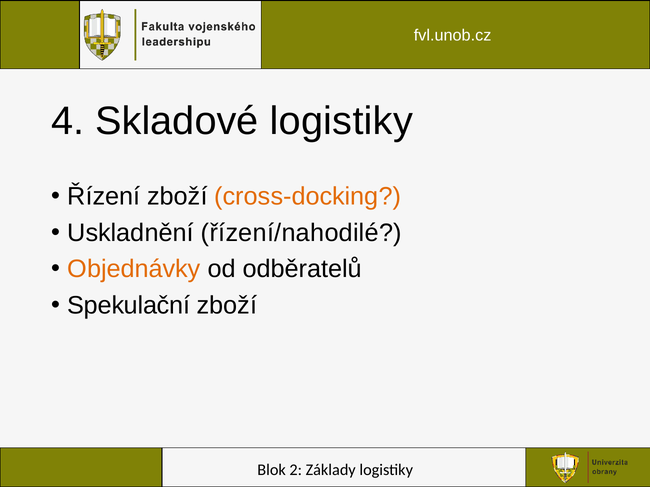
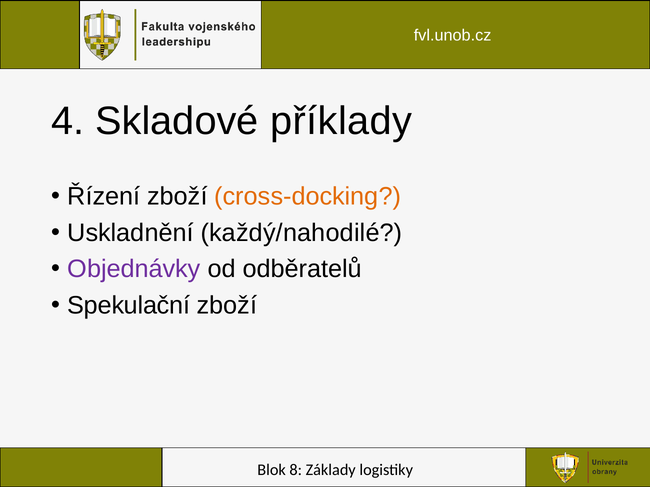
Skladové logistiky: logistiky -> příklady (341, 121)
řízení/nahodilé: řízení/nahodilé -> každý/nahodilé (301, 233)
Objednávky colour: orange -> purple (134, 269)
2: 2 -> 8 (296, 470)
